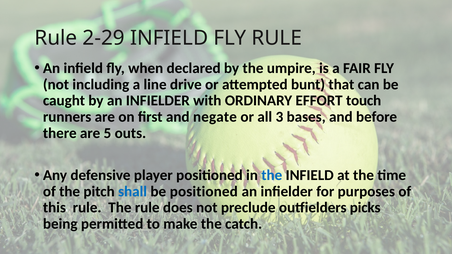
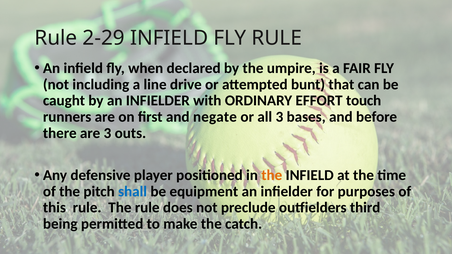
are 5: 5 -> 3 (107, 133)
the colour: blue -> orange (272, 175)
be positioned: positioned -> equipment (204, 192)
picks: picks -> third (365, 208)
